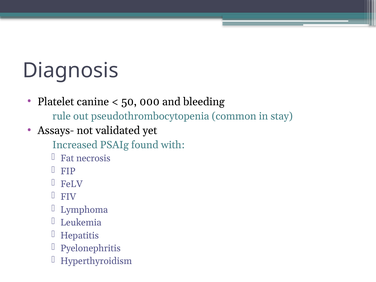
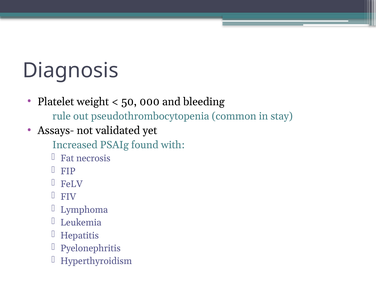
canine: canine -> weight (93, 102)
